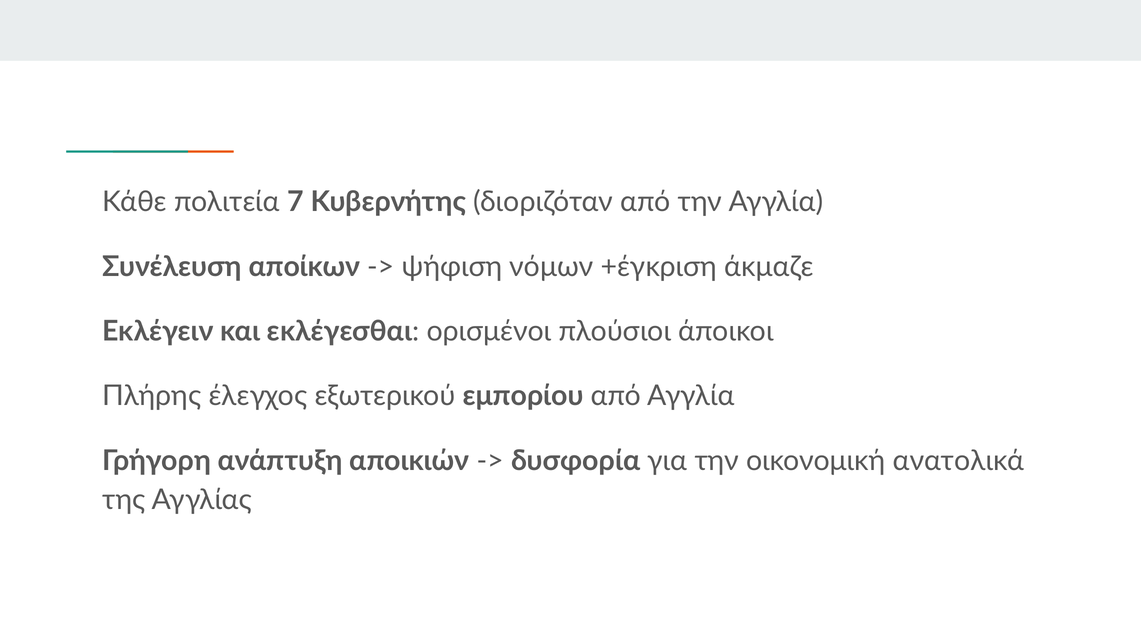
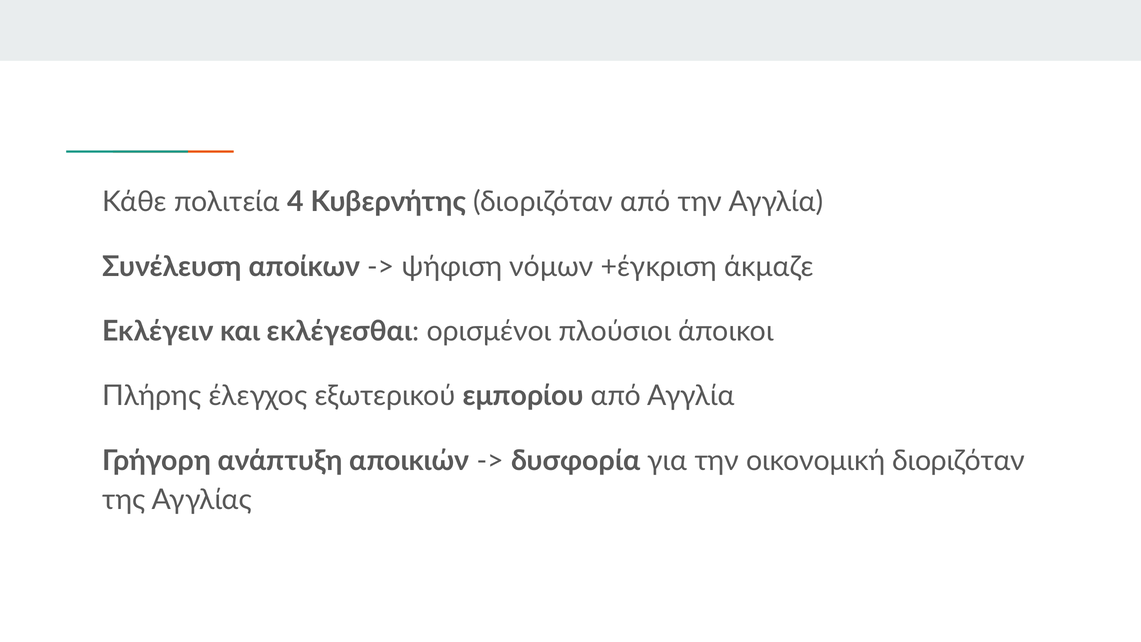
7: 7 -> 4 (296, 202)
οικονομική ανατολικά: ανατολικά -> διοριζόταν (959, 461)
